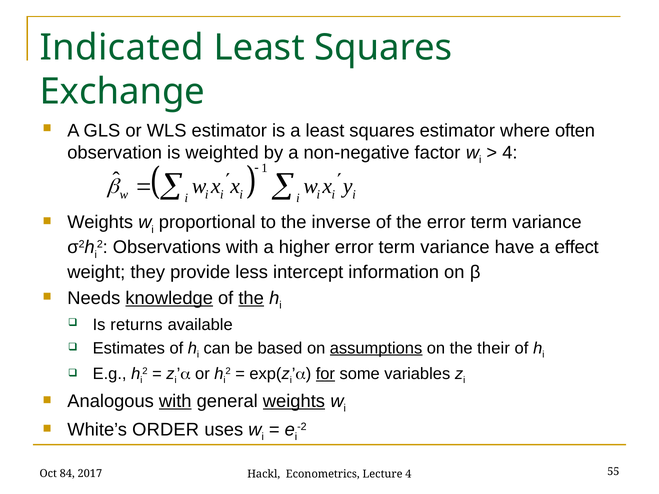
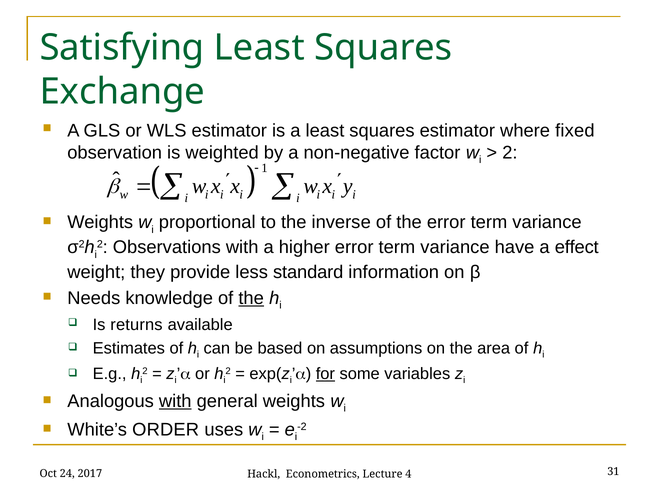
Indicated: Indicated -> Satisfying (122, 48)
often: often -> fixed (575, 131)
4: 4 -> 2 (510, 153)
intercept: intercept -> standard (308, 272)
knowledge underline: present -> none (169, 298)
assumptions underline: present -> none (376, 348)
their: their -> area (494, 348)
weights underline: present -> none (294, 401)
84: 84 -> 24 (67, 474)
55: 55 -> 31 (613, 472)
